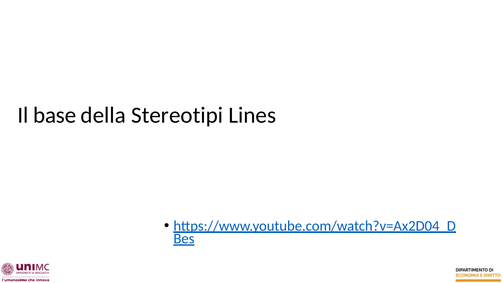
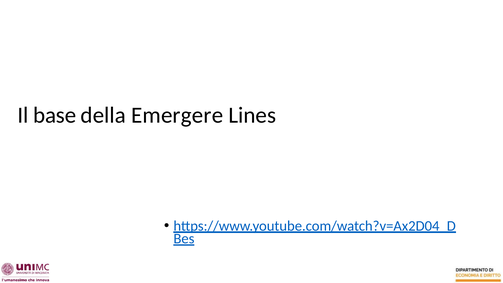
Stereotipi: Stereotipi -> Emergere (177, 115)
